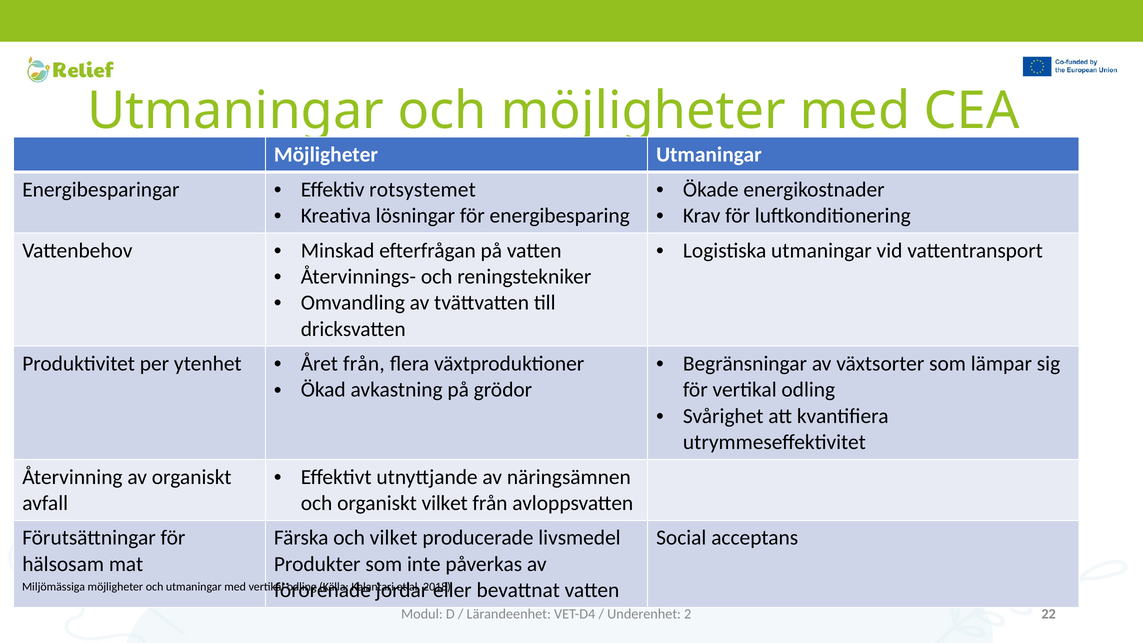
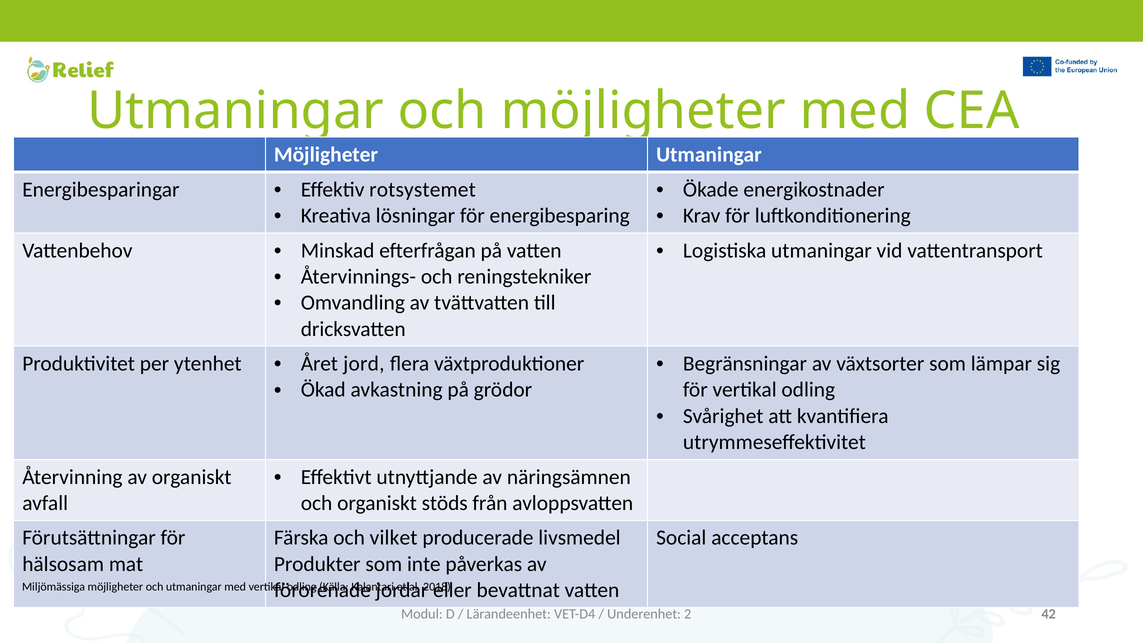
Året från: från -> jord (364, 364)
organiskt vilket: vilket -> stöds (445, 503)
22: 22 -> 42 (1049, 614)
